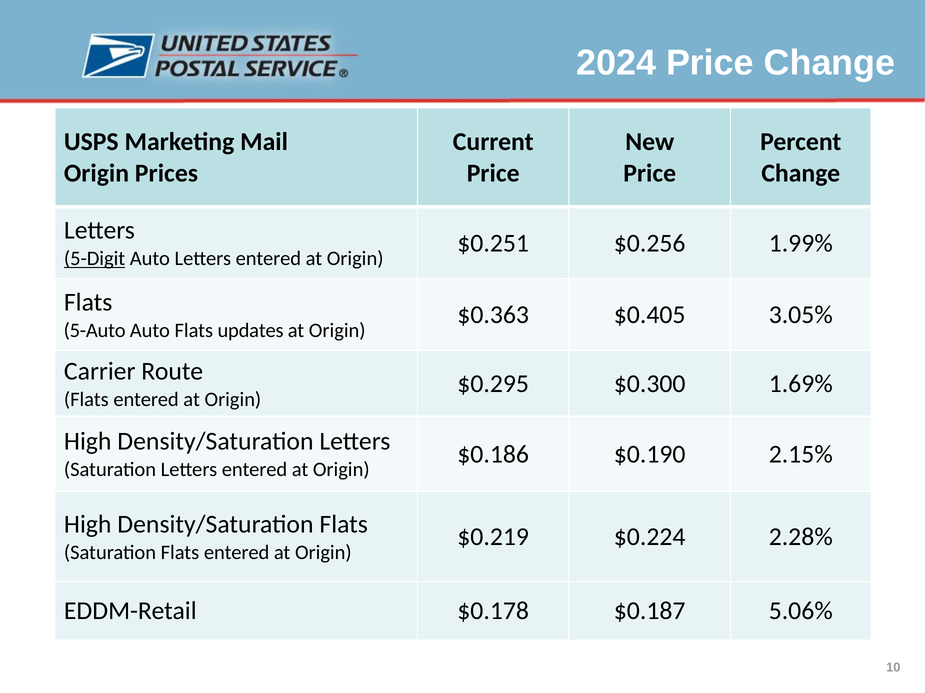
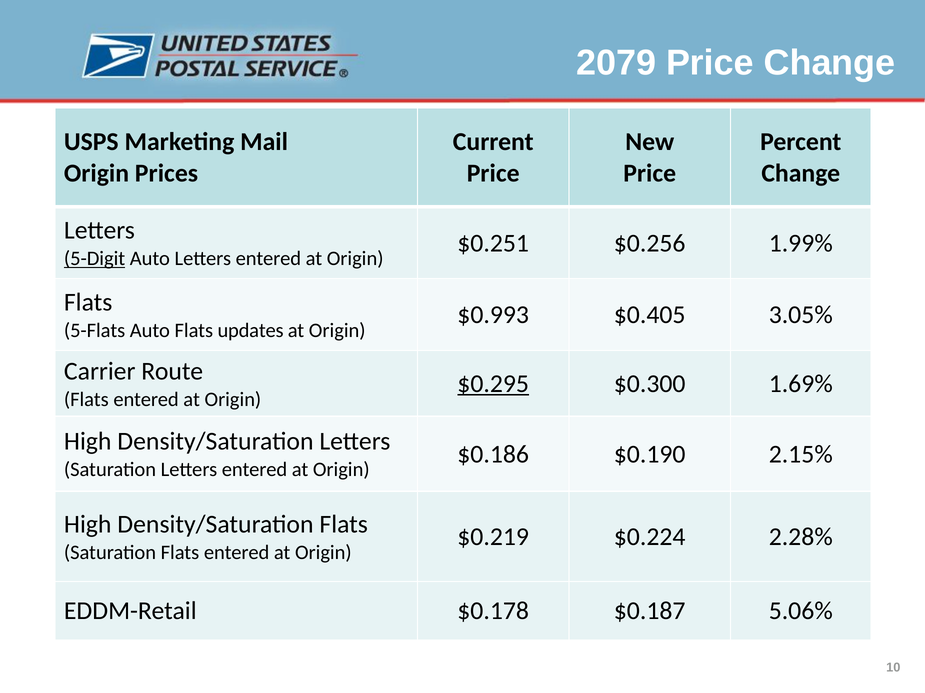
2024: 2024 -> 2079 (616, 63)
$0.363: $0.363 -> $0.993 (493, 315)
5-Auto: 5-Auto -> 5-Flats (95, 331)
$0.295 underline: none -> present (493, 384)
